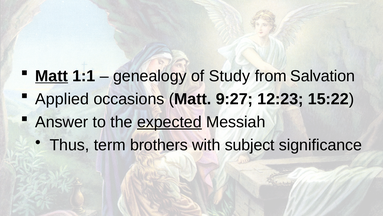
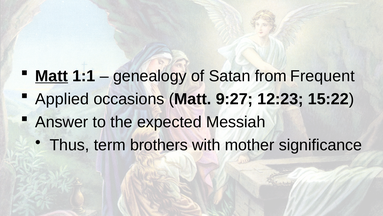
Study: Study -> Satan (230, 76)
Salvation: Salvation -> Frequent (323, 76)
expected underline: present -> none (169, 122)
subject: subject -> mother (250, 145)
